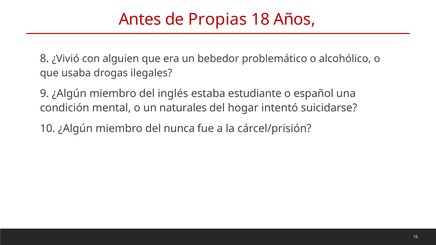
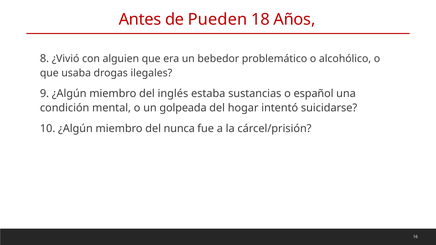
Propias: Propias -> Pueden (218, 20)
estudiante: estudiante -> sustancias (255, 94)
naturales: naturales -> golpeada (183, 108)
